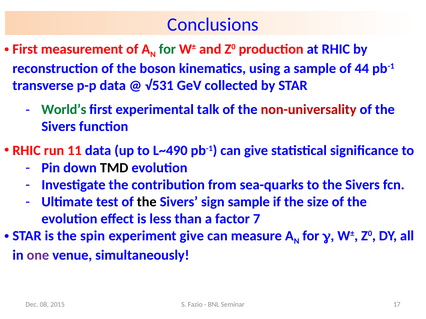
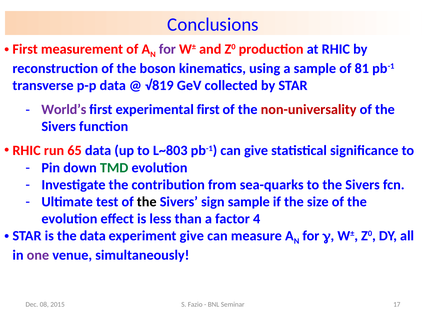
for colour: green -> purple (167, 49)
44: 44 -> 81 (362, 69)
√531: √531 -> √819 (159, 86)
World’s colour: green -> purple (64, 110)
experimental talk: talk -> first (208, 110)
11: 11 -> 65 (75, 151)
L~490: L~490 -> L~803 (170, 151)
TMD colour: black -> green (114, 168)
7: 7 -> 4 (257, 219)
the spin: spin -> data (93, 236)
